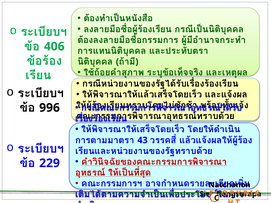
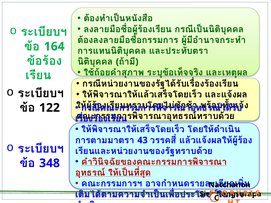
406: 406 -> 164 (54, 47)
996: 996 -> 122 (50, 108)
229: 229 -> 348 (50, 163)
